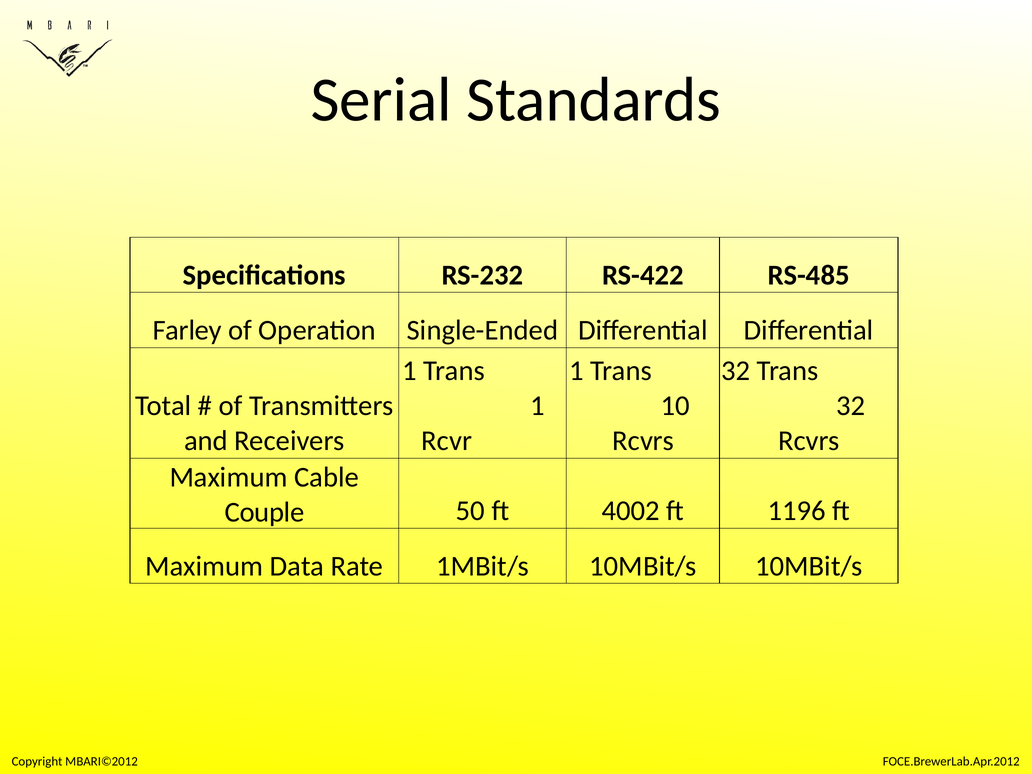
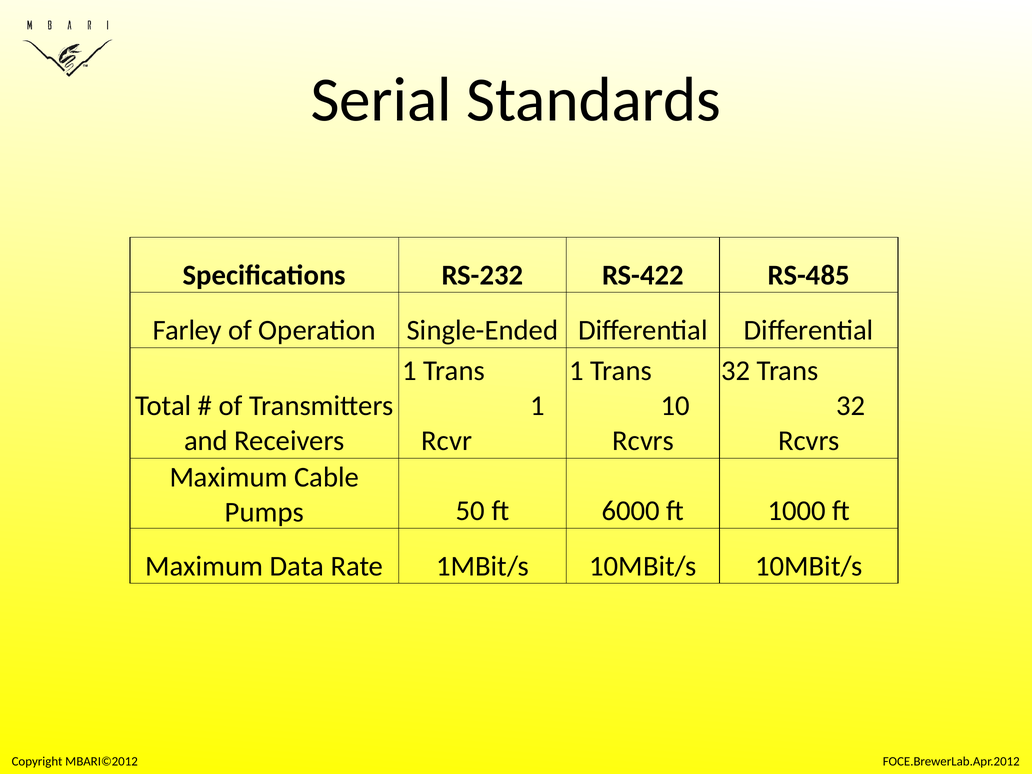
Couple: Couple -> Pumps (264, 512)
4002: 4002 -> 6000 (631, 511)
1196: 1196 -> 1000 (797, 511)
